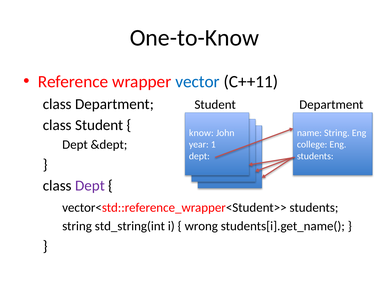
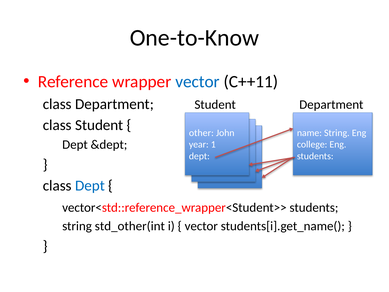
know: know -> other (201, 133)
Dept colour: purple -> blue (90, 186)
std_string(int: std_string(int -> std_other(int (130, 226)
wrong: wrong -> vector (201, 226)
